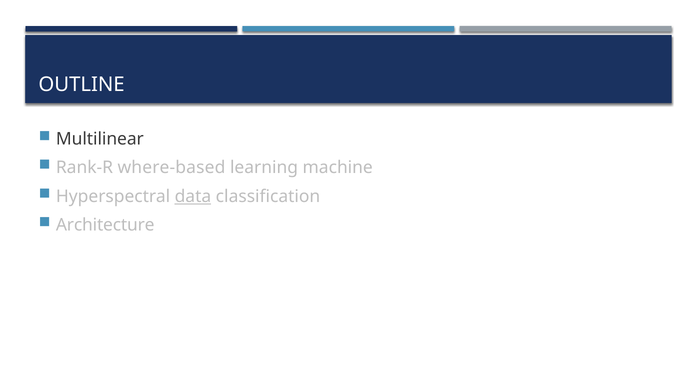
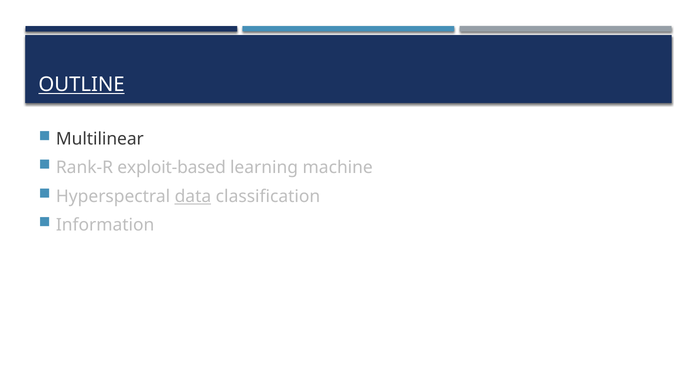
OUTLINE underline: none -> present (82, 85)
where-based: where-based -> exploit-based (172, 168)
Architecture: Architecture -> Information (105, 225)
